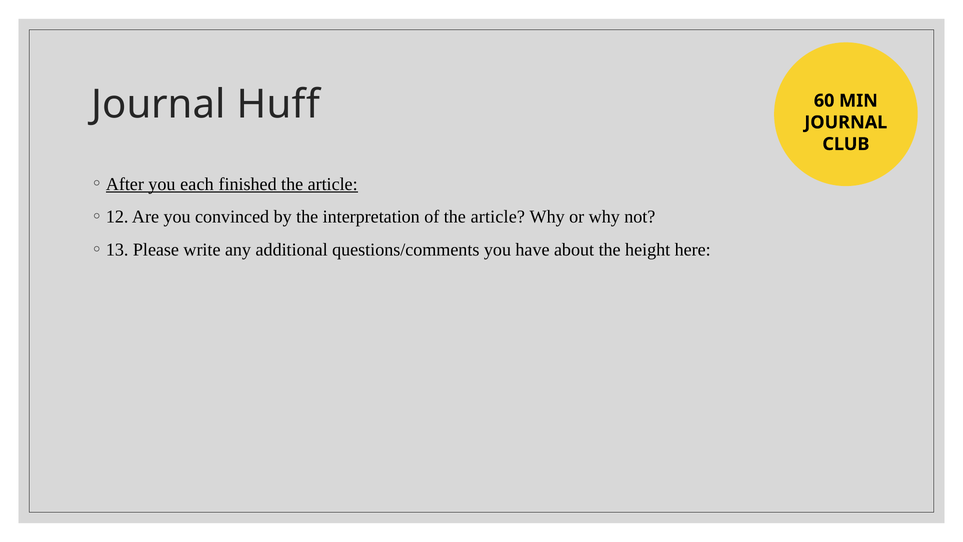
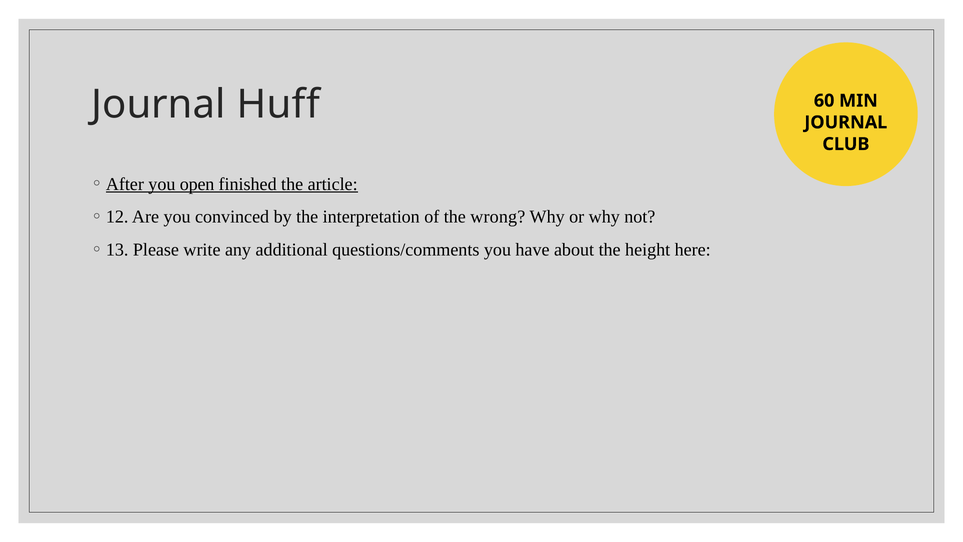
each: each -> open (197, 184)
of the article: article -> wrong (498, 217)
